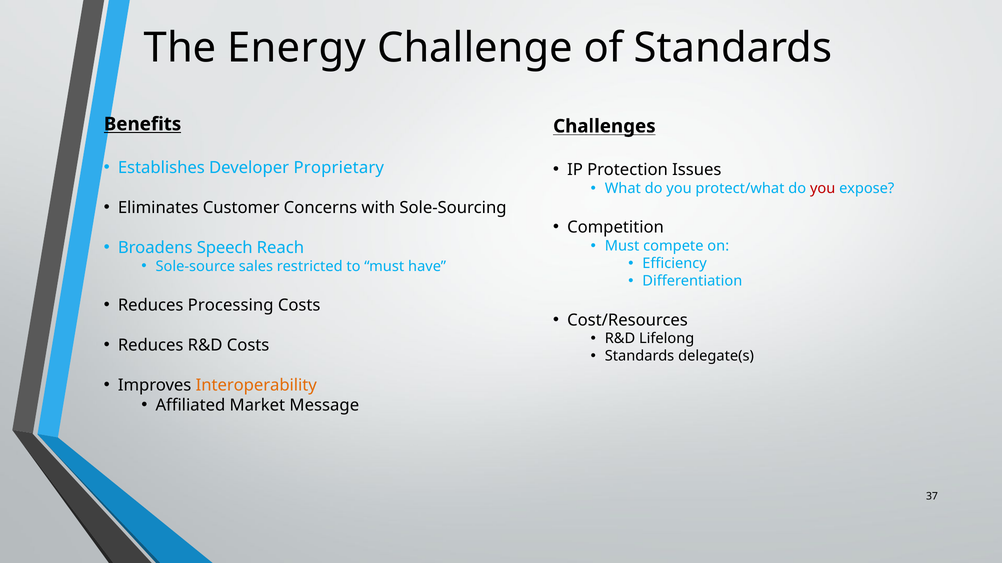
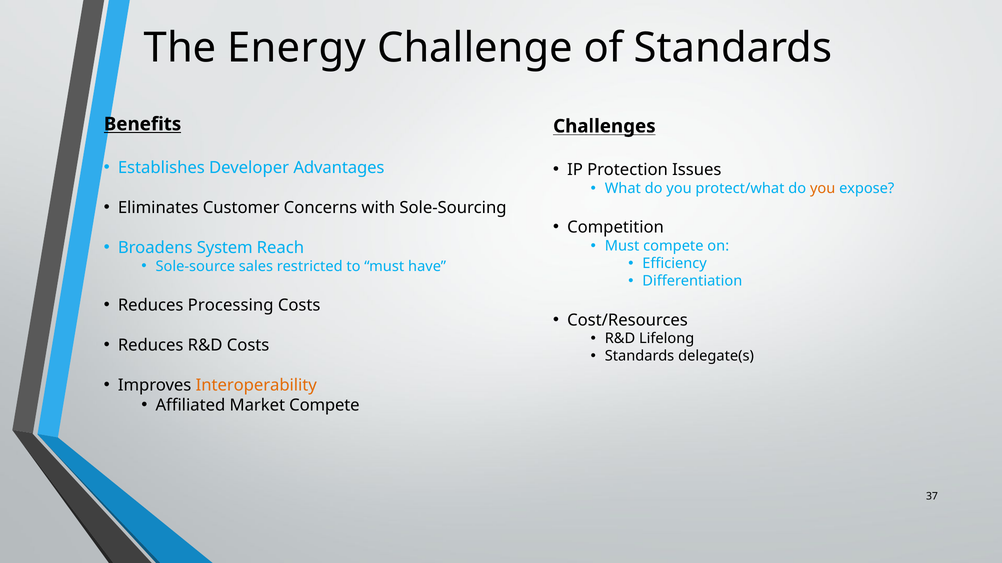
Proprietary: Proprietary -> Advantages (339, 168)
you colour: red -> orange (823, 189)
Speech: Speech -> System (225, 248)
Market Message: Message -> Compete (324, 406)
